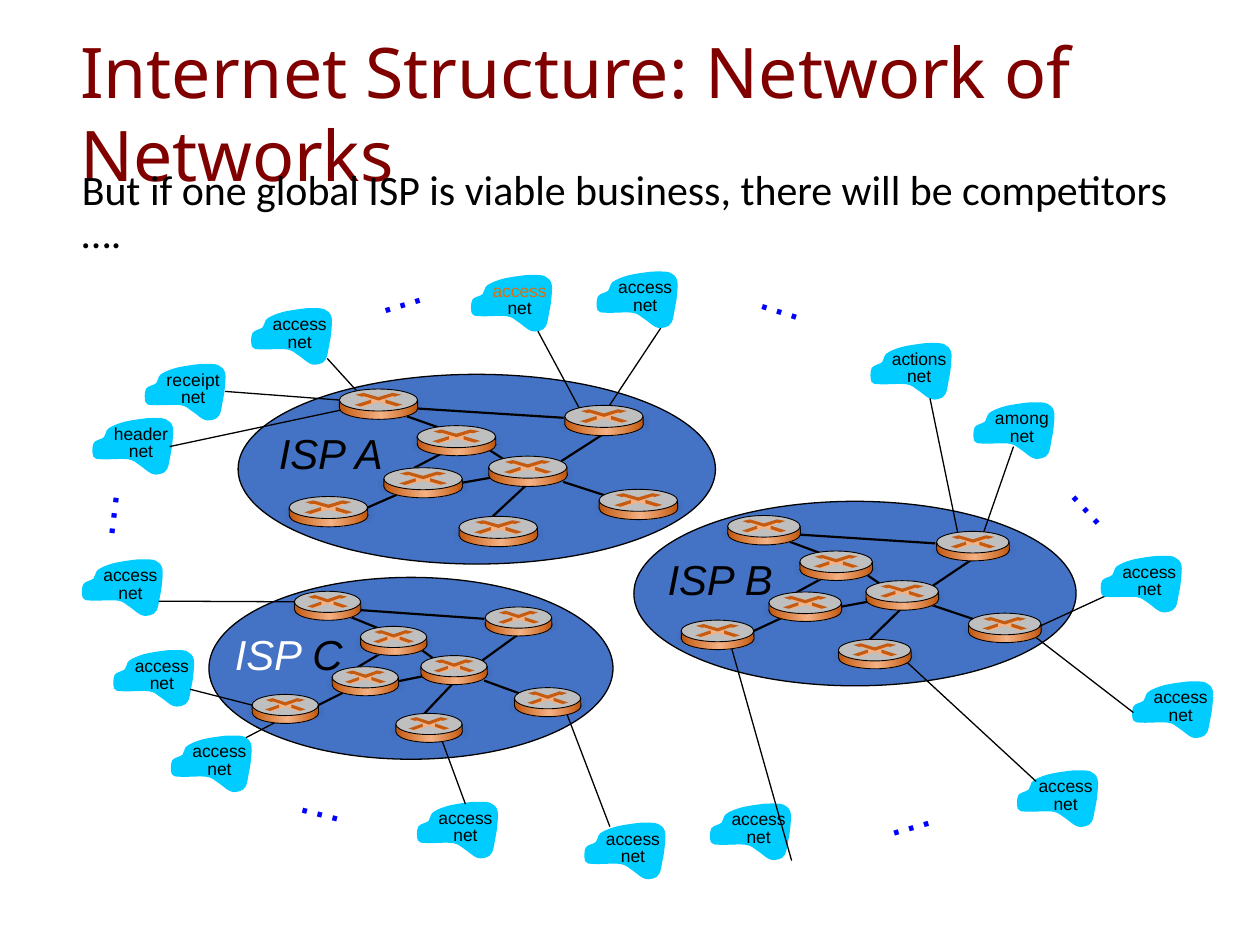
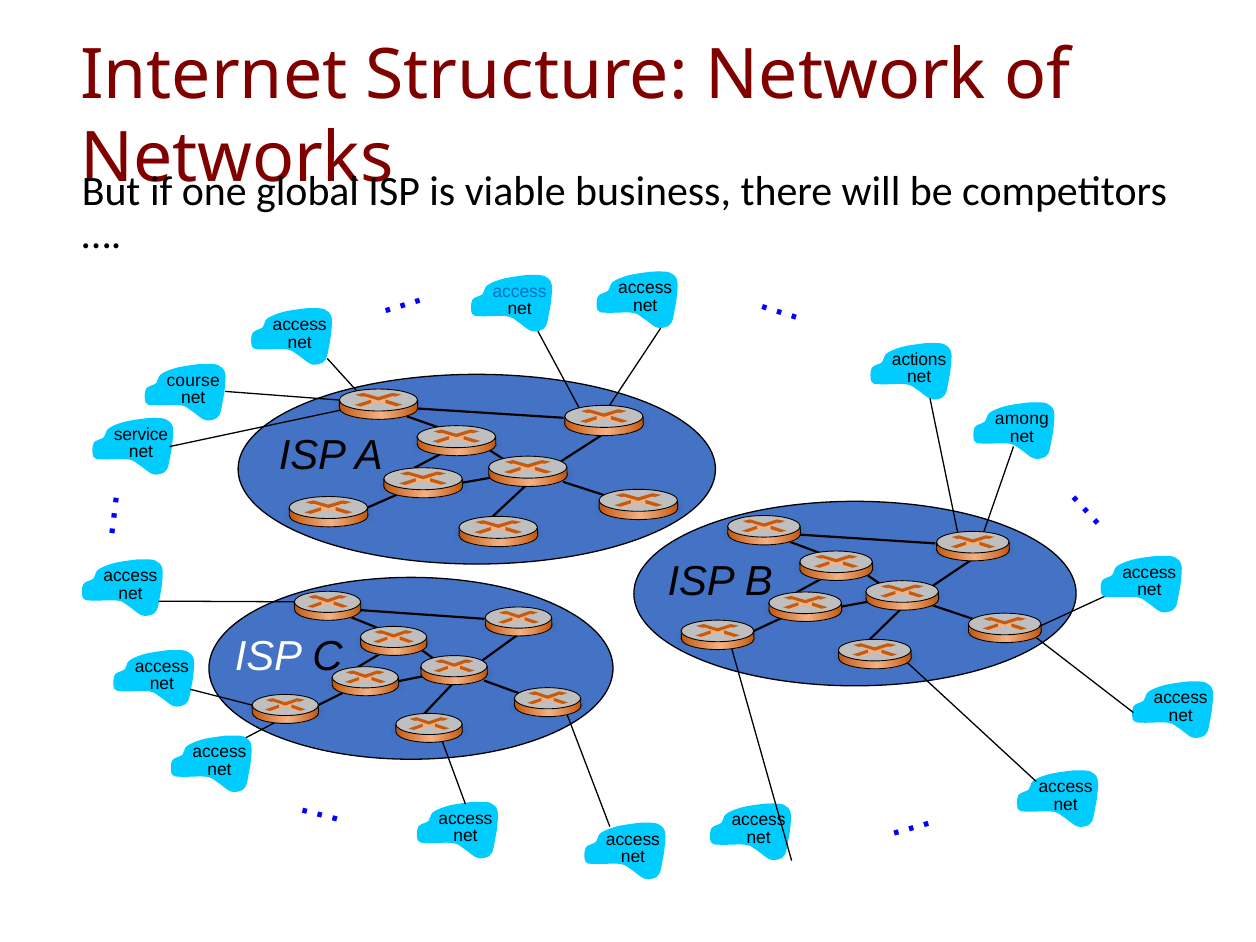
access colour: orange -> blue (520, 292)
receipt: receipt -> course (193, 381)
header: header -> service (141, 435)
